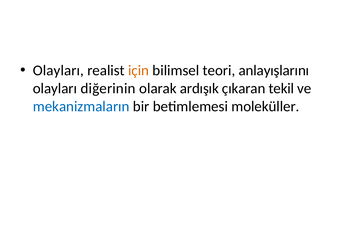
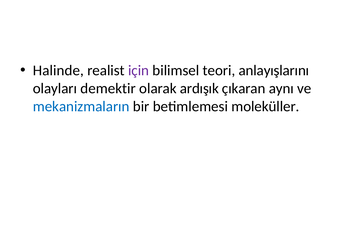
Olayları: Olayları -> Halinde (58, 71)
için colour: orange -> purple (139, 71)
diğerinin: diğerinin -> demektir (108, 89)
tekil: tekil -> aynı (281, 89)
